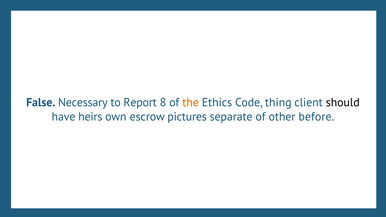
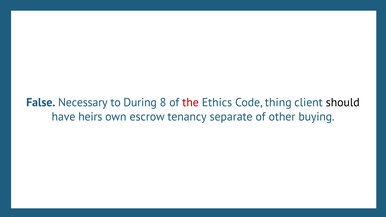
Report: Report -> During (140, 103)
the colour: orange -> red (191, 103)
pictures: pictures -> tenancy (187, 117)
before: before -> buying (316, 117)
